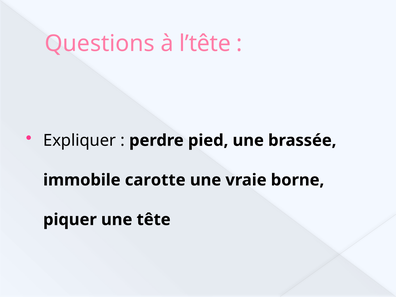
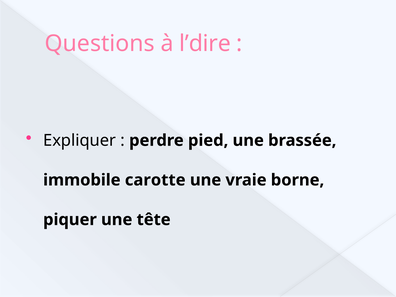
l’tête: l’tête -> l’dire (205, 43)
